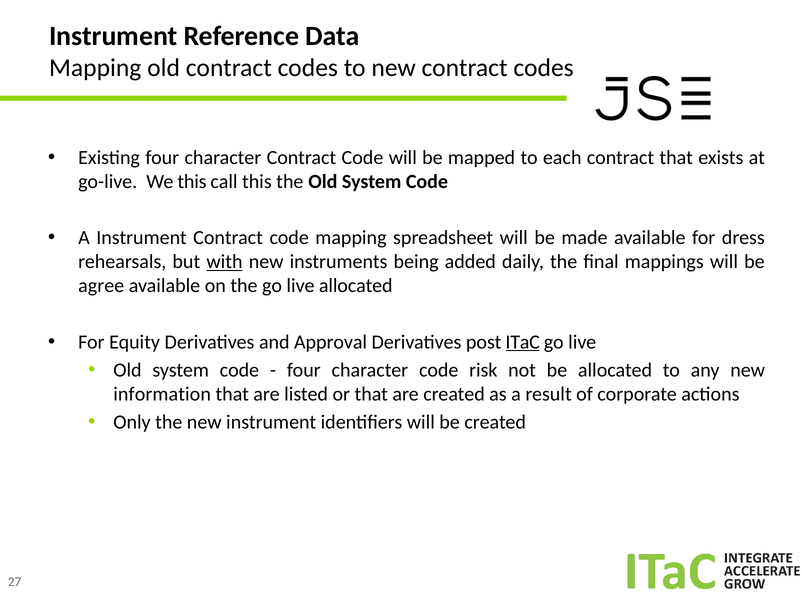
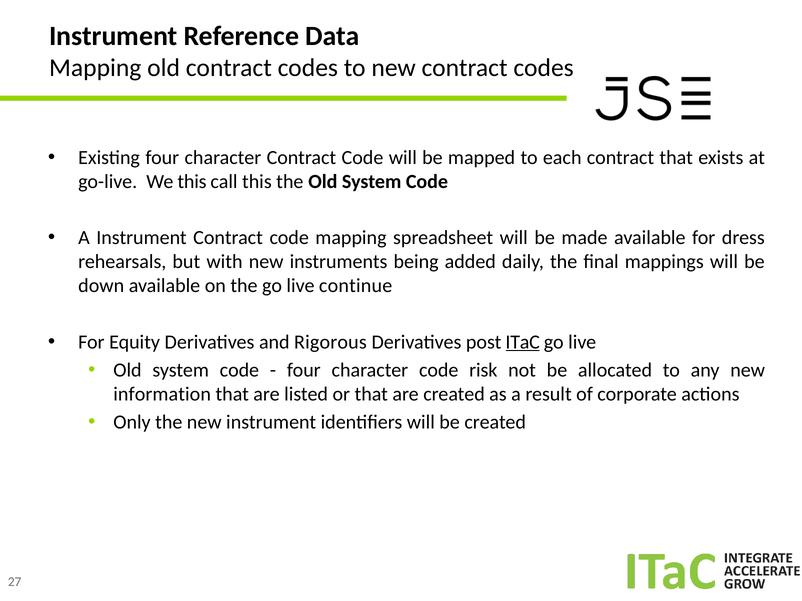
with underline: present -> none (224, 262)
agree: agree -> down (101, 286)
live allocated: allocated -> continue (356, 286)
Approval: Approval -> Rigorous (330, 342)
